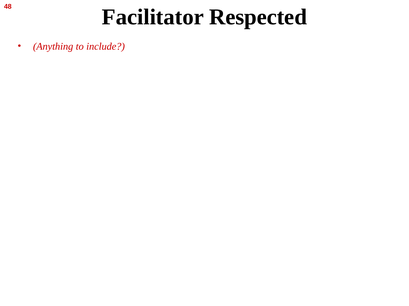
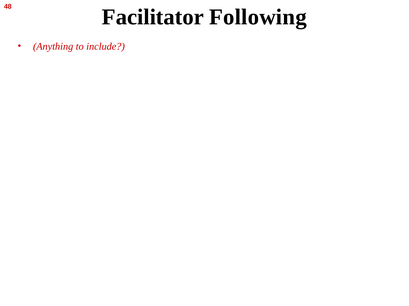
Respected: Respected -> Following (258, 17)
